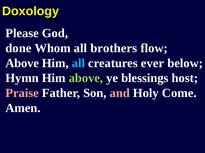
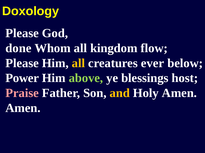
brothers: brothers -> kingdom (114, 48)
Above: Above -> Please (22, 63)
all colour: light blue -> yellow (78, 63)
Hymn: Hymn -> Power (22, 78)
and colour: pink -> yellow (120, 93)
Holy Come: Come -> Amen (179, 93)
